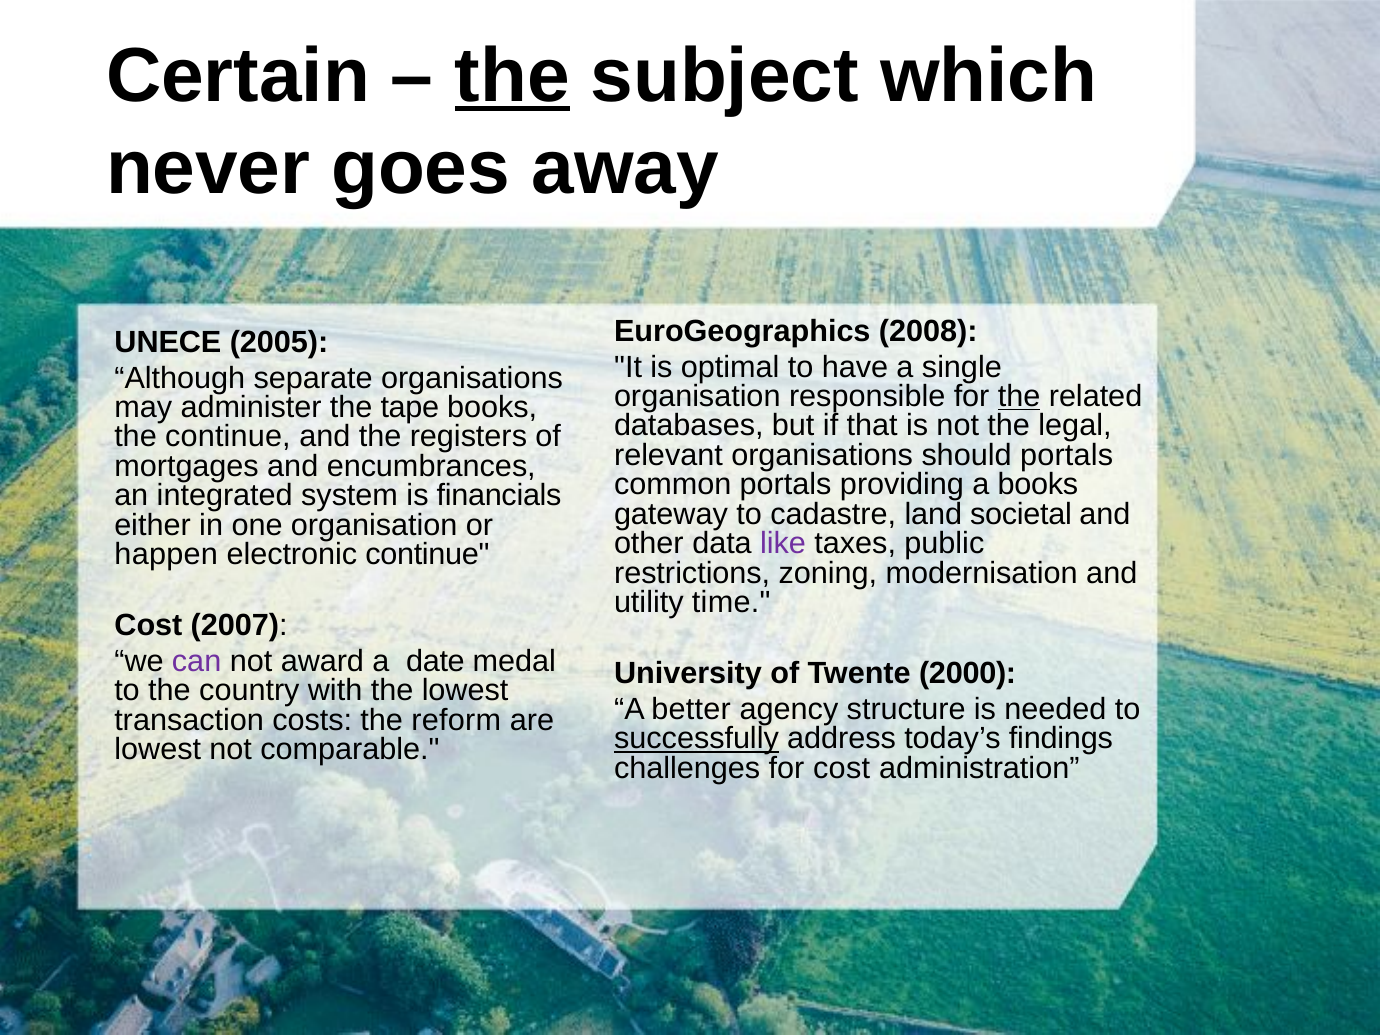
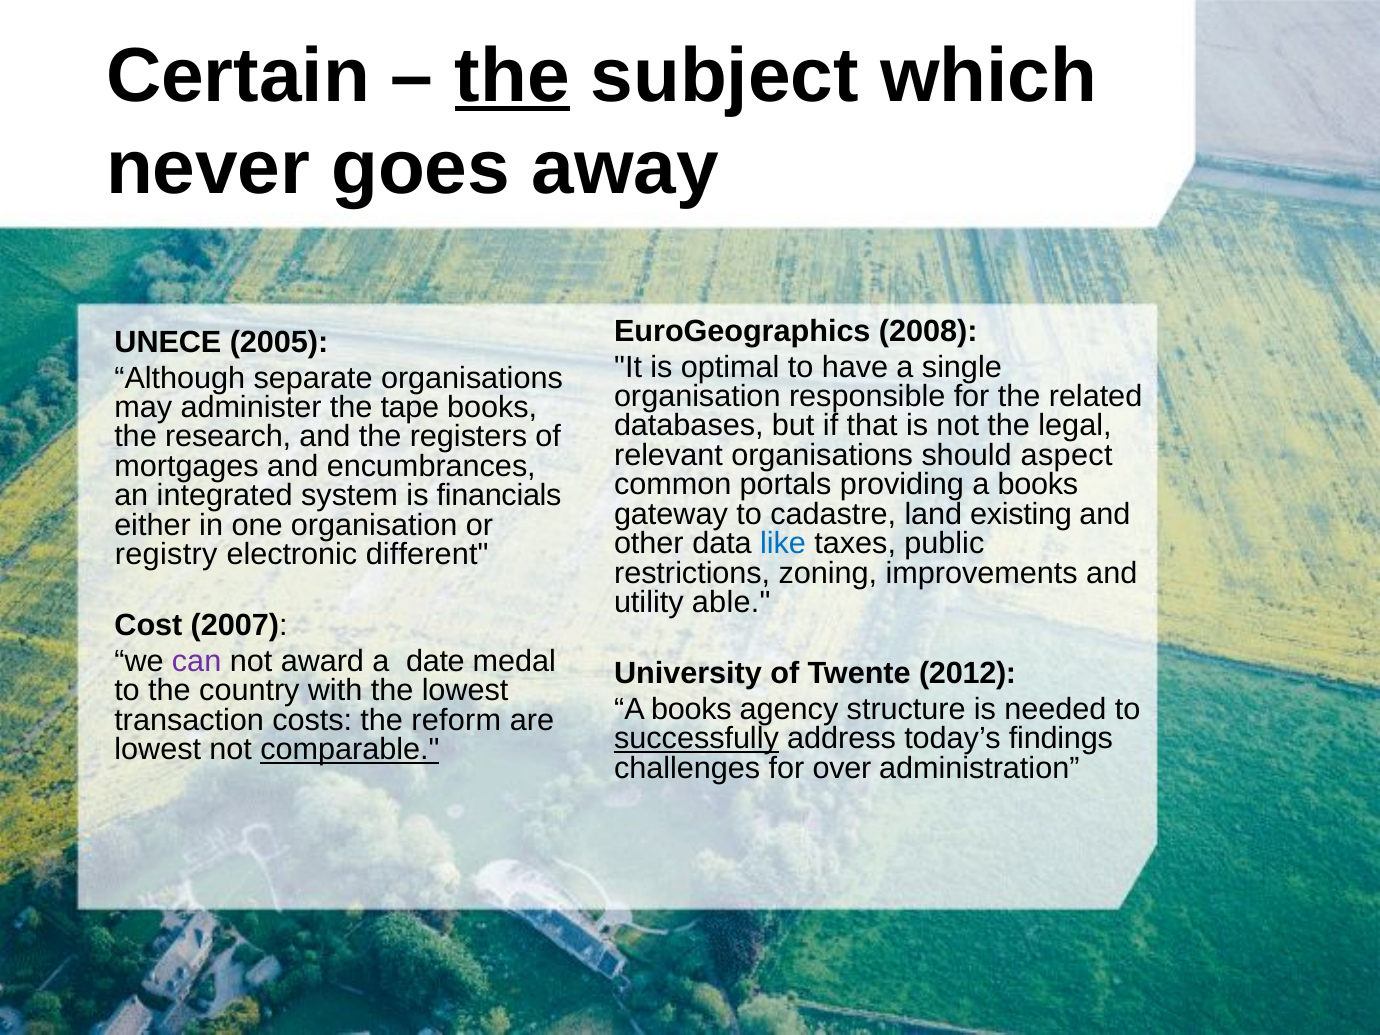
the underline: present -> none (1019, 396)
the continue: continue -> research (228, 437)
should portals: portals -> aspect (1067, 455)
societal: societal -> existing (1021, 514)
like colour: purple -> blue (783, 544)
happen: happen -> registry (166, 555)
electronic continue: continue -> different (427, 555)
modernisation: modernisation -> improvements (982, 573)
time: time -> able (731, 602)
2000: 2000 -> 2012 (968, 674)
better: better -> books (691, 709)
comparable underline: none -> present (350, 750)
for cost: cost -> over (842, 768)
